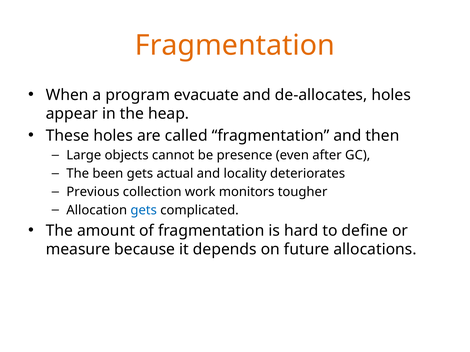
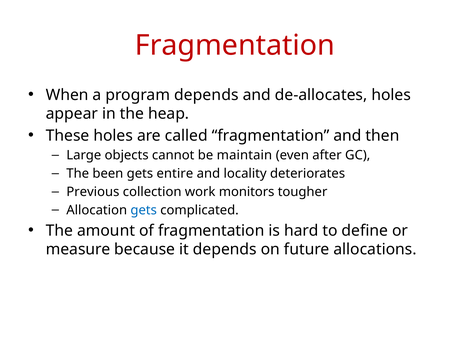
Fragmentation colour: orange -> red (235, 45)
program evacuate: evacuate -> depends (206, 95)
presence: presence -> maintain (244, 155)
actual: actual -> entire (175, 174)
